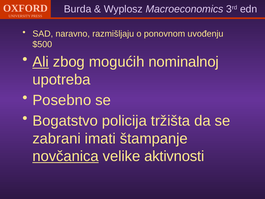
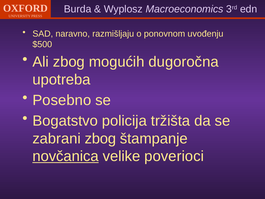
Ali underline: present -> none (41, 62)
nominalnoj: nominalnoj -> dugoročna (184, 62)
zabrani imati: imati -> zbog (100, 138)
aktivnosti: aktivnosti -> poverioci (174, 156)
